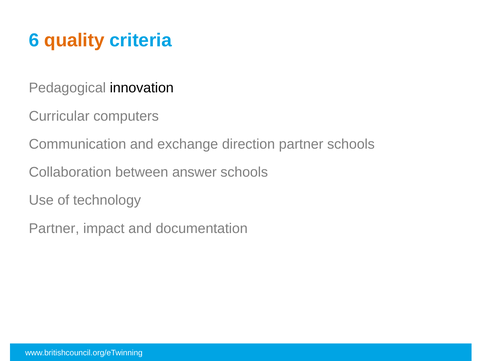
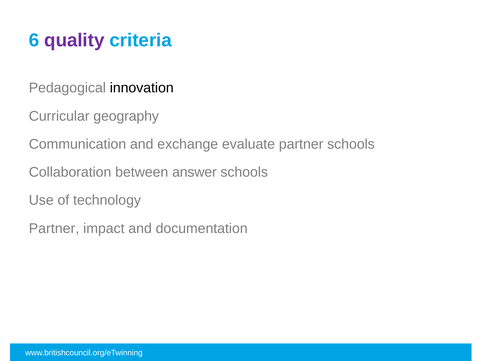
quality colour: orange -> purple (74, 40)
computers: computers -> geography (126, 116)
direction: direction -> evaluate (249, 144)
